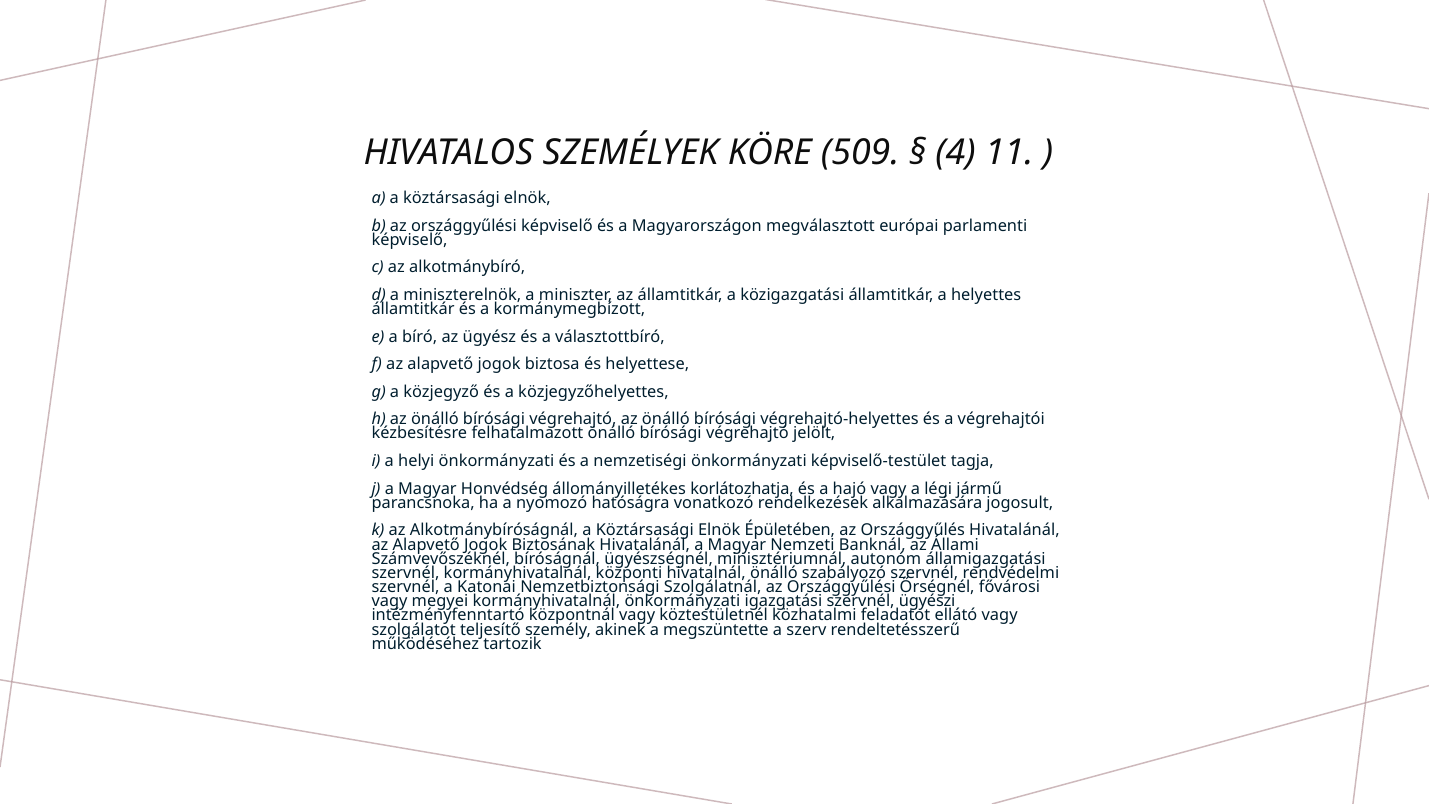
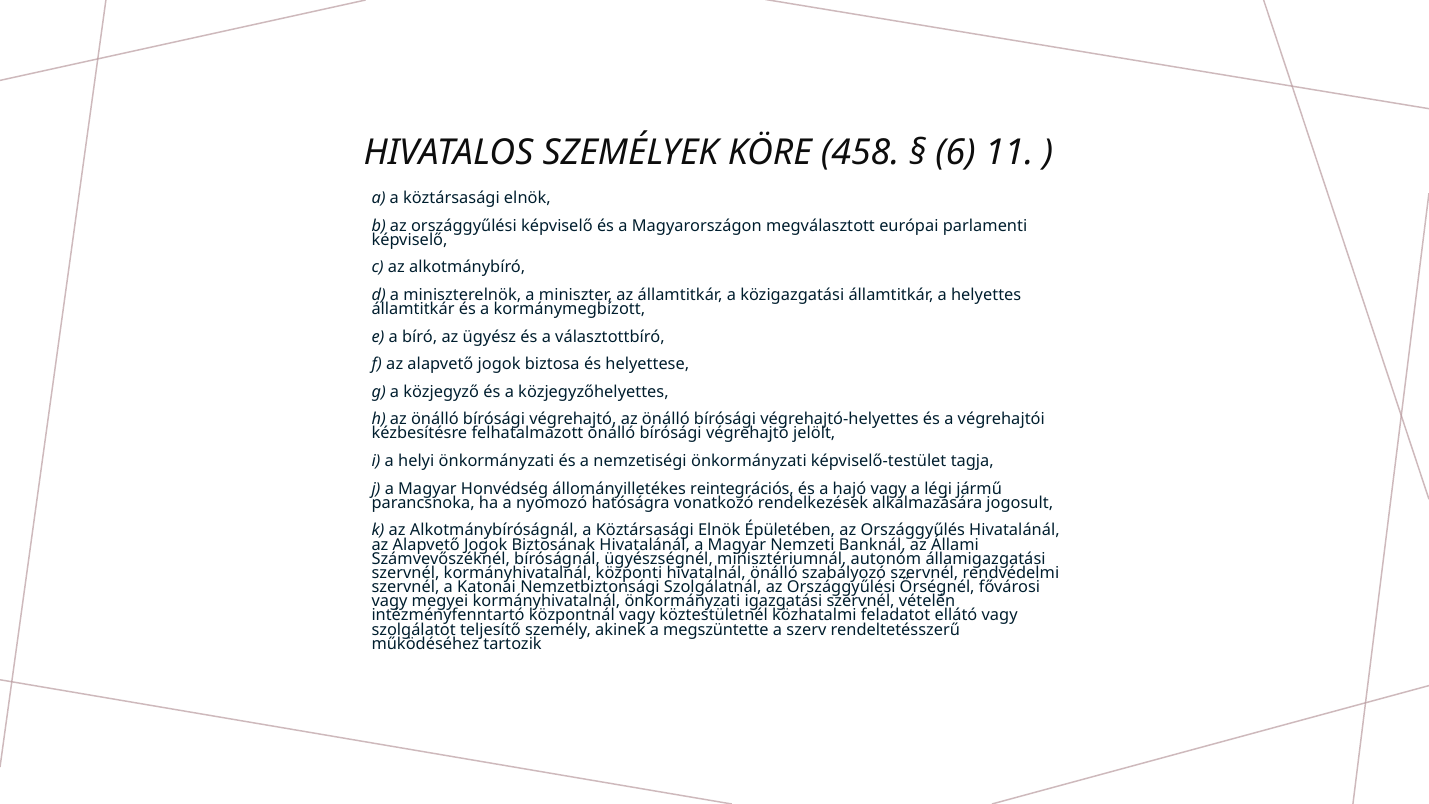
509: 509 -> 458 (860, 152)
4: 4 -> 6 (956, 152)
korlátozhatja: korlátozhatja -> reintegrációs (742, 489)
ügyészi: ügyészi -> vételén (927, 601)
